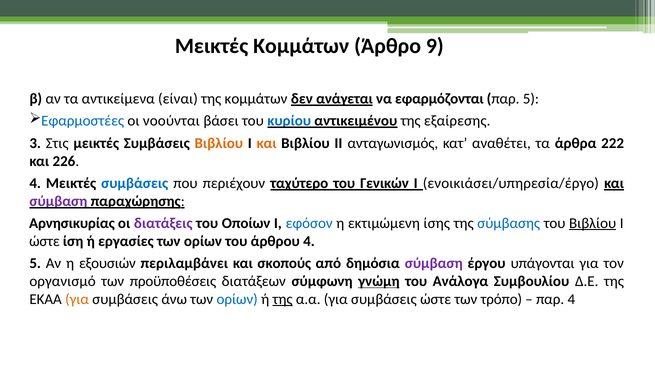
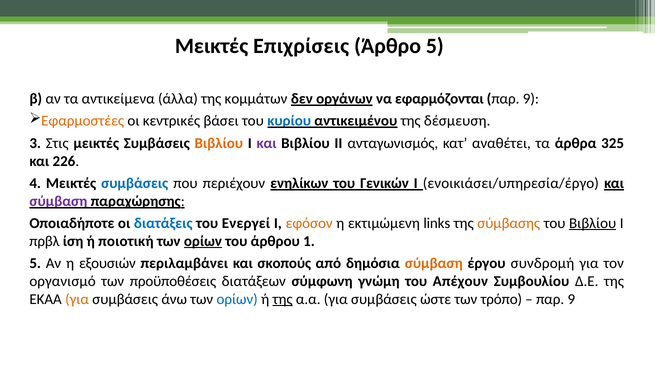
Μεικτές Κομμάτων: Κομμάτων -> Επιχρίσεις (301, 46)
Άρθρο 9: 9 -> 5 (435, 46)
είναι: είναι -> άλλα (178, 99)
ανάγεται: ανάγεται -> οργάνων (344, 99)
5: 5 -> 9 (531, 99)
Εφαρμοστέες colour: blue -> orange (83, 121)
νοούνται: νοούνται -> κεντρικές (171, 121)
εξαίρεσης: εξαίρεσης -> δέσμευση (457, 121)
και colour: orange -> purple (267, 143)
222: 222 -> 325 (613, 143)
ταχύτερο: ταχύτερο -> ενηλίκων (299, 183)
Αρνησικυρίας: Αρνησικυρίας -> Οποιαδήποτε (72, 223)
διατάξεις colour: purple -> blue (163, 223)
Οποίων: Οποίων -> Ενεργεί (246, 223)
εφόσον colour: blue -> orange (309, 223)
ίσης: ίσης -> links (437, 223)
σύμβασης colour: blue -> orange (509, 223)
ώστε: ώστε -> πρβλ (44, 241)
εργασίες: εργασίες -> ποιοτική (126, 241)
ορίων underline: none -> present (203, 241)
άρθρου 4: 4 -> 1 (309, 241)
σύμβαση colour: purple -> orange (434, 264)
υπάγονται: υπάγονται -> συνδρομή (542, 264)
γνώμη underline: present -> none (379, 282)
Ανάλογα: Ανάλογα -> Απέχουν (460, 282)
4: 4 -> 9 (571, 300)
